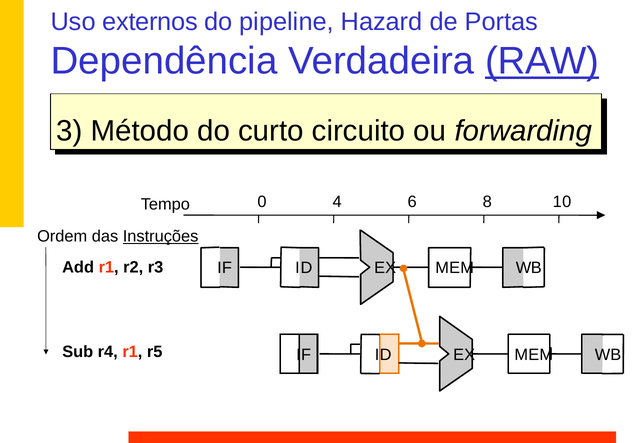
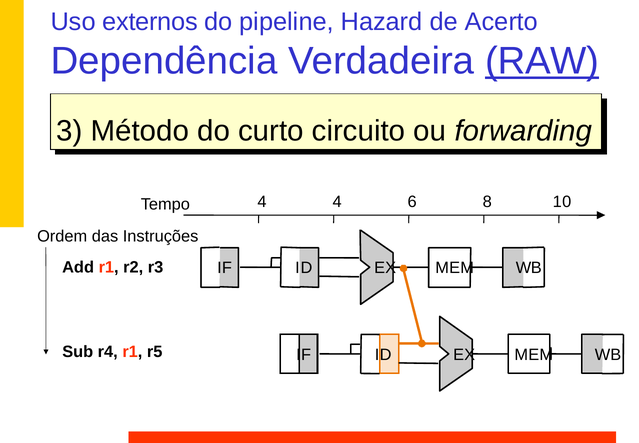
Portas: Portas -> Acerto (501, 22)
Tempo 0: 0 -> 4 (262, 201)
Instruções underline: present -> none (161, 236)
